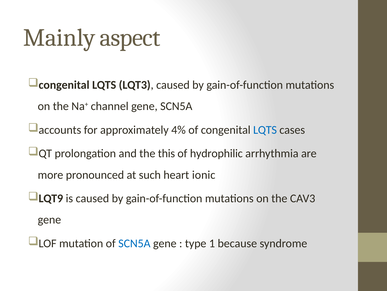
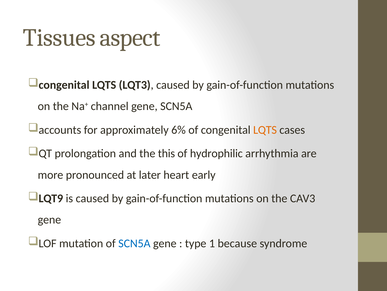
Mainly: Mainly -> Tissues (59, 38)
4%: 4% -> 6% (179, 130)
LQTS colour: blue -> orange (265, 130)
such: such -> later (150, 174)
ionic: ionic -> early (204, 174)
